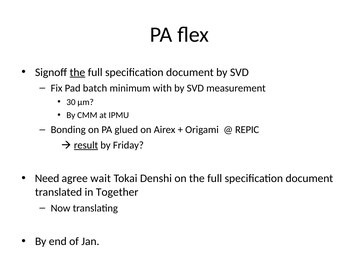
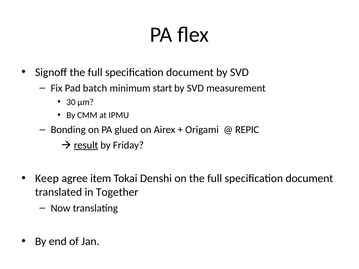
the underline: present -> none (77, 72)
with: with -> start (162, 88)
Need: Need -> Keep (47, 179)
wait: wait -> item (101, 179)
